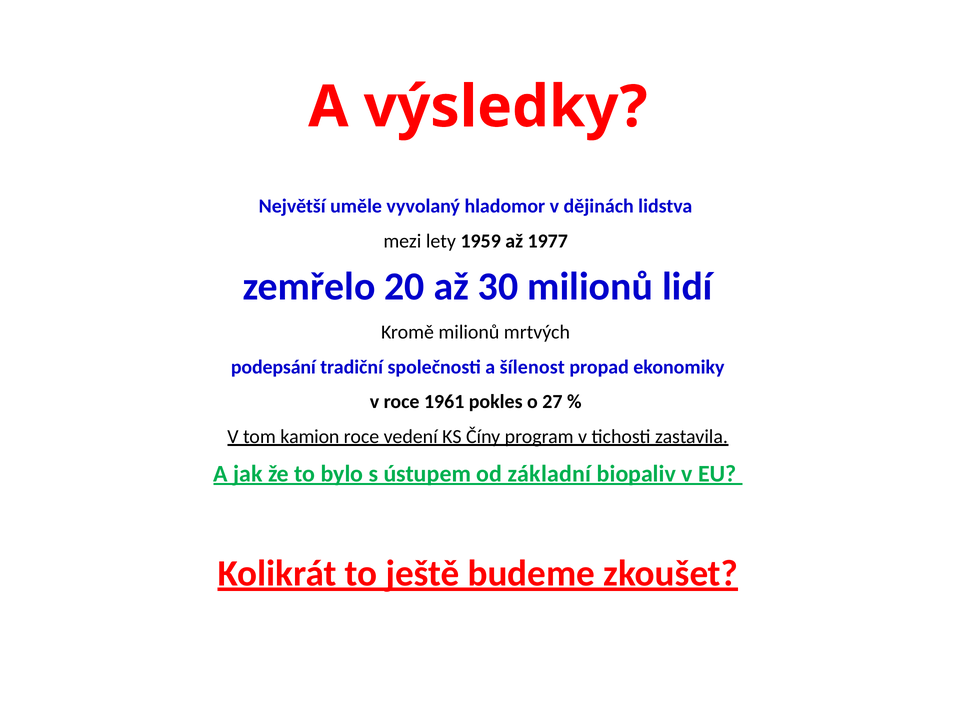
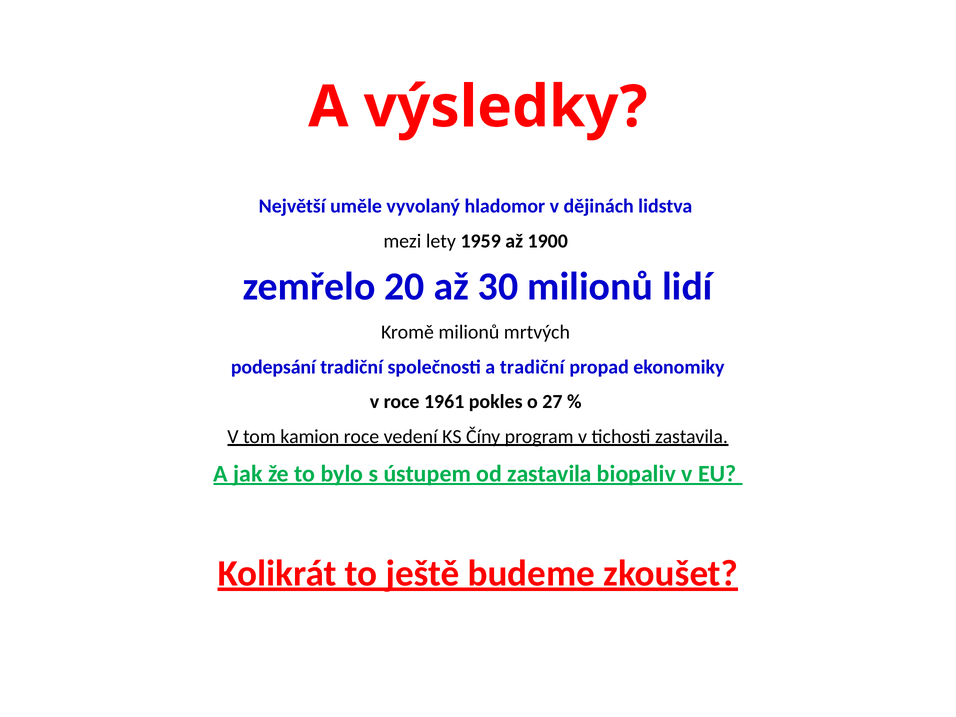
1977: 1977 -> 1900 (548, 241)
a šílenost: šílenost -> tradiční (532, 367)
od základní: základní -> zastavila (550, 474)
